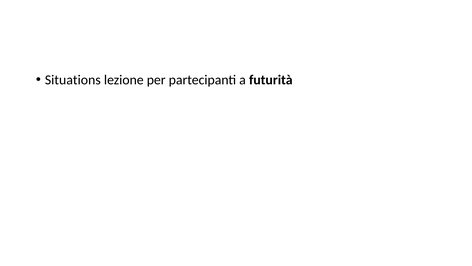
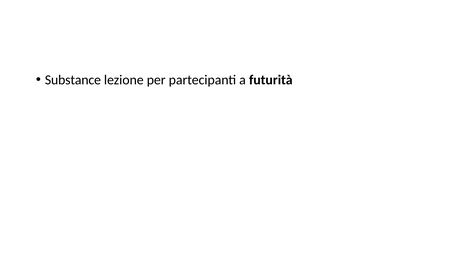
Situations: Situations -> Substance (73, 80)
